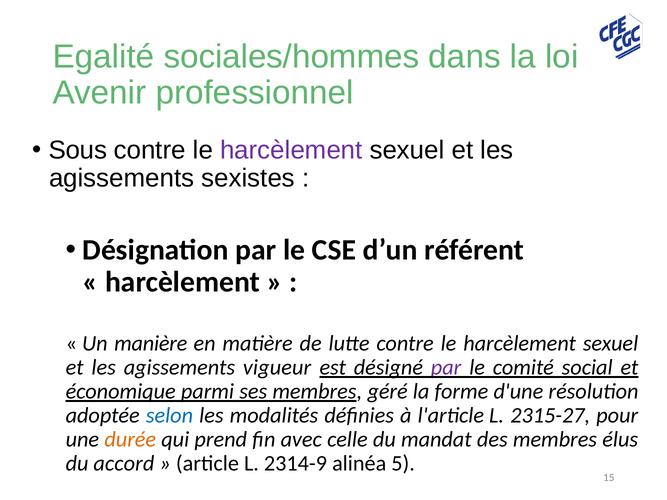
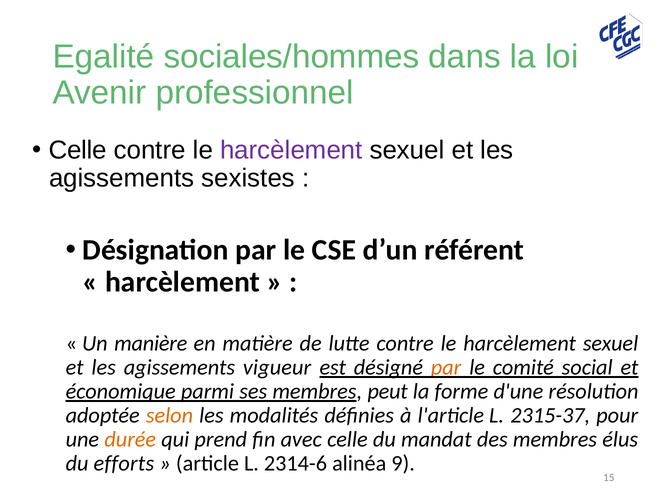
Sous: Sous -> Celle (78, 150)
par colour: purple -> orange (446, 367)
géré: géré -> peut (388, 391)
selon colour: blue -> orange (169, 415)
2315-27: 2315-27 -> 2315-37 (550, 415)
accord: accord -> efforts (124, 463)
2314-9: 2314-9 -> 2314-6 (295, 463)
5: 5 -> 9 (403, 463)
